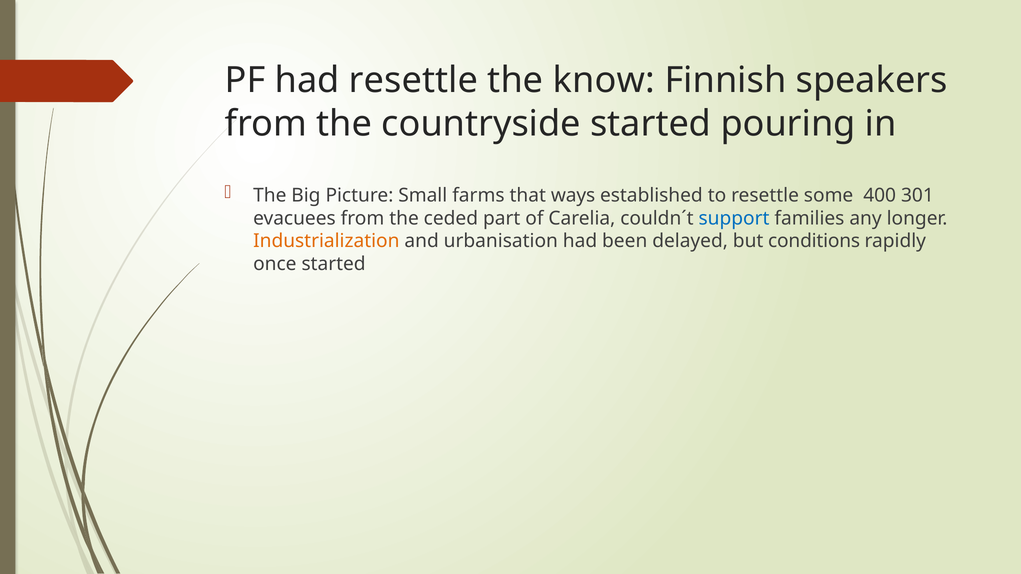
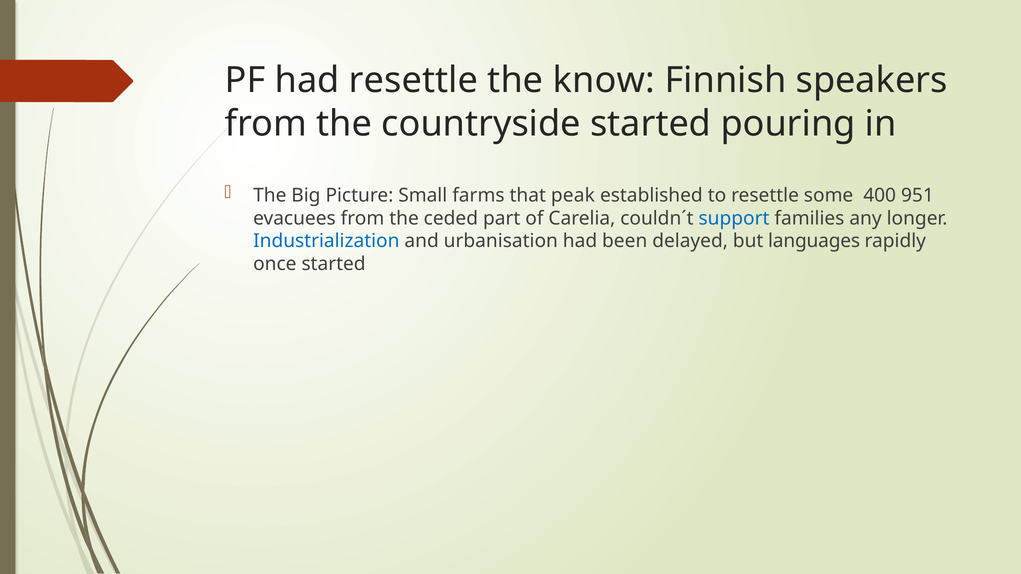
ways: ways -> peak (573, 195)
301: 301 -> 951 (917, 195)
Industrialization colour: orange -> blue (326, 241)
conditions: conditions -> languages (814, 241)
